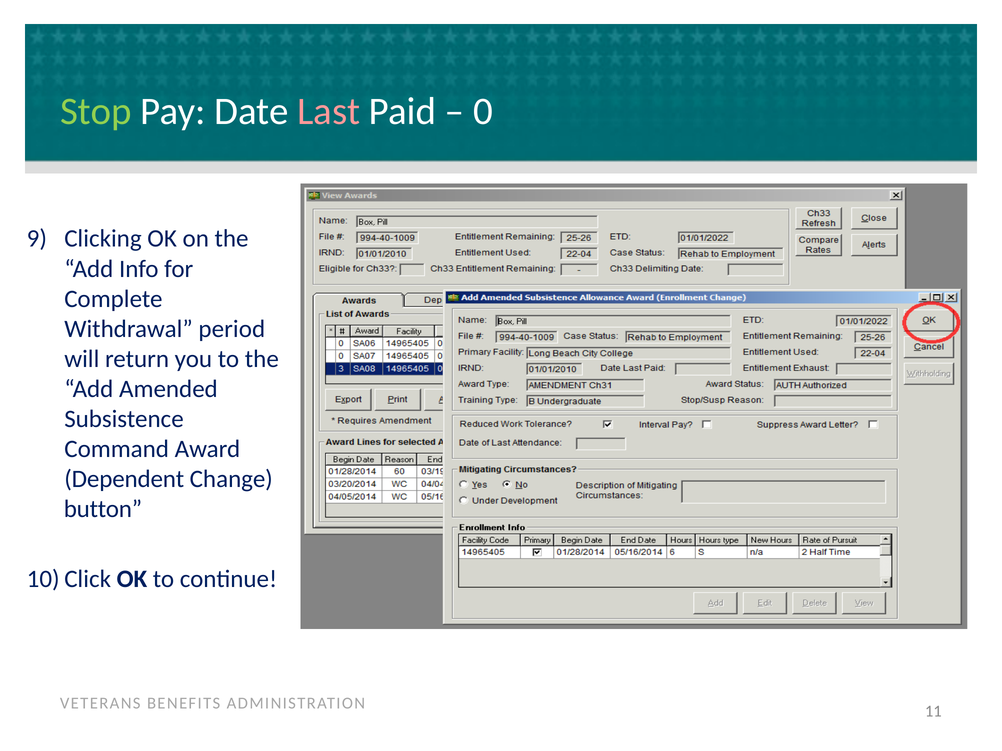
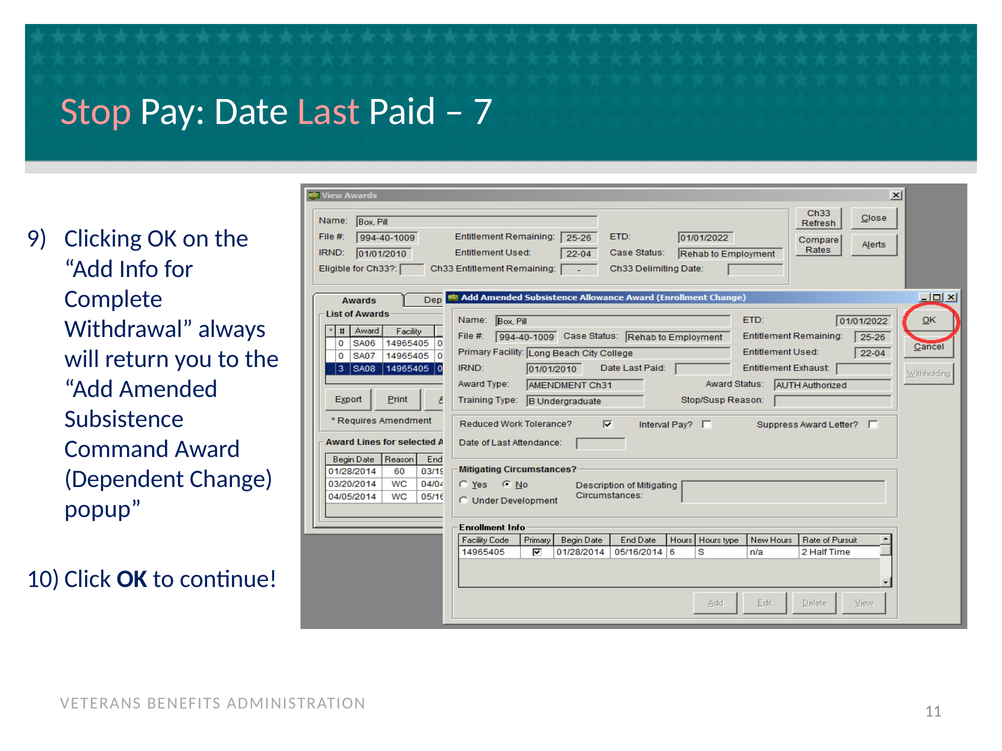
Stop colour: light green -> pink (96, 112)
0: 0 -> 7 (483, 112)
period: period -> always (232, 329)
button: button -> popup (103, 509)
